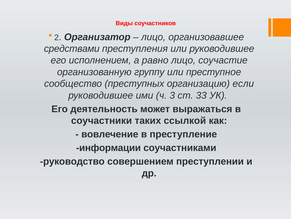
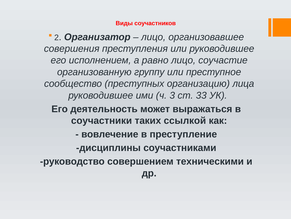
средствами: средствами -> совершения (72, 49)
если: если -> лица (243, 83)
информации: информации -> дисциплины (108, 147)
преступлении: преступлении -> техническими (210, 161)
